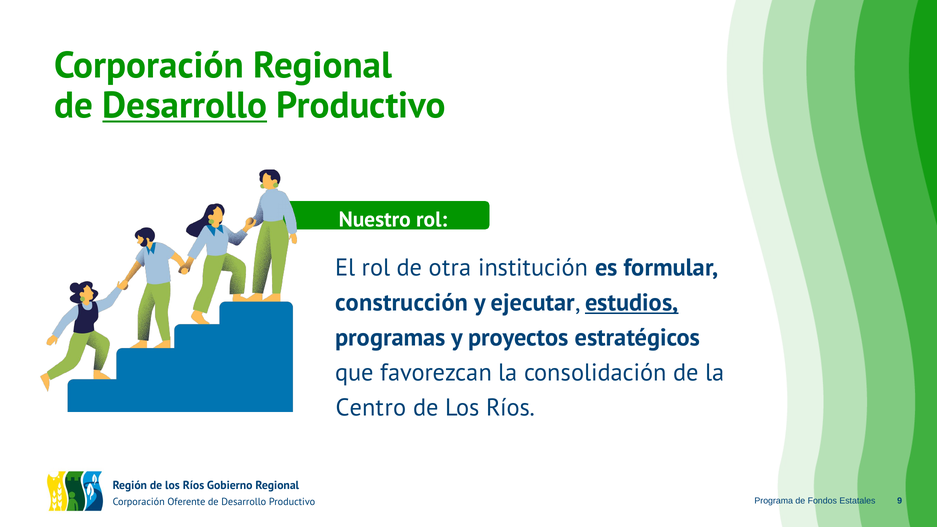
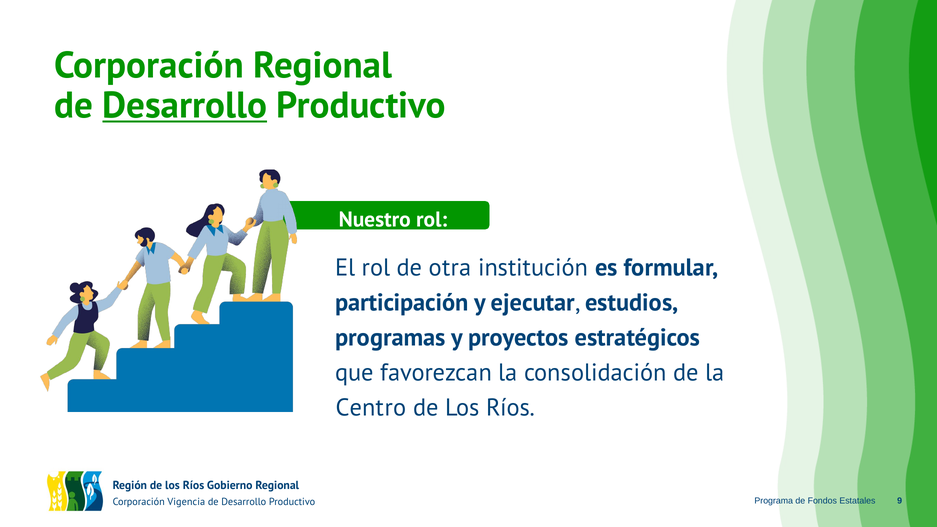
construcción: construcción -> participación (402, 303)
estudios underline: present -> none (632, 303)
Oferente: Oferente -> Vigencia (186, 502)
